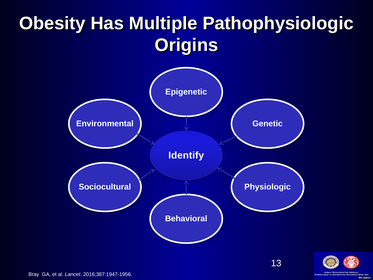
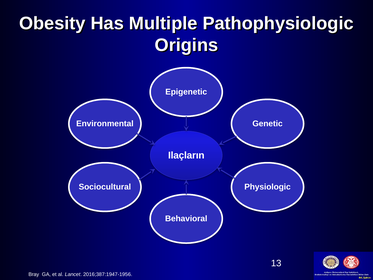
Identify: Identify -> Ilaçların (186, 155)
